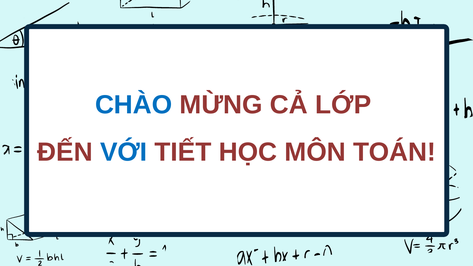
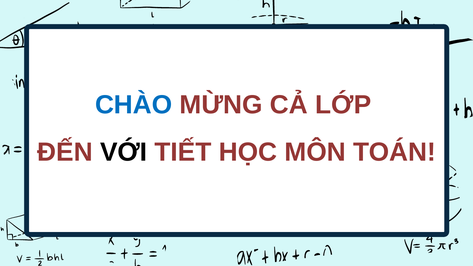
VỚI colour: blue -> black (124, 152)
